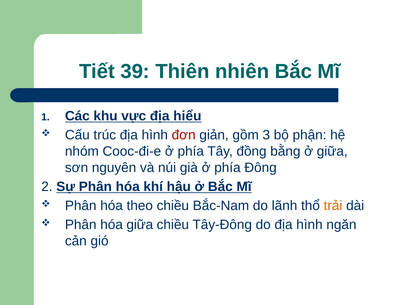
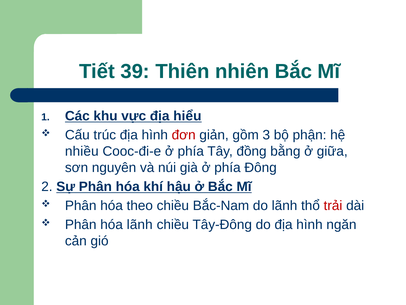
nhóm: nhóm -> nhiều (82, 151)
trải colour: orange -> red (333, 205)
hóa giữa: giữa -> lãnh (140, 224)
